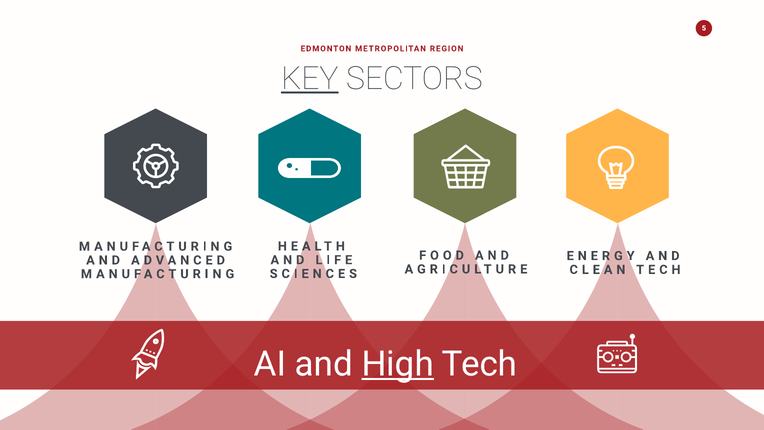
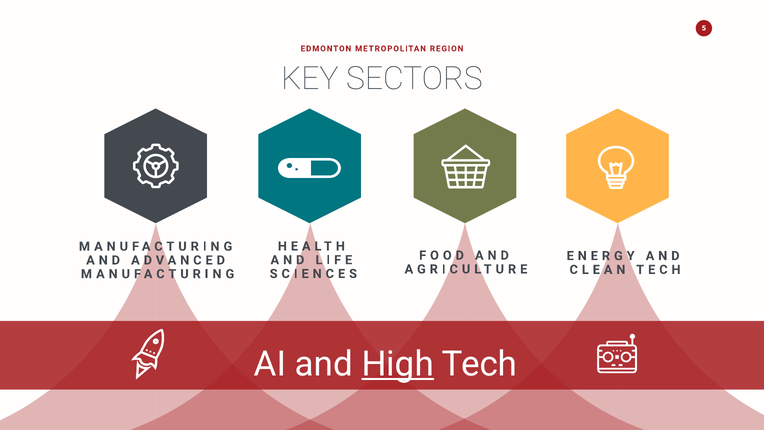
KEY underline: present -> none (310, 79)
